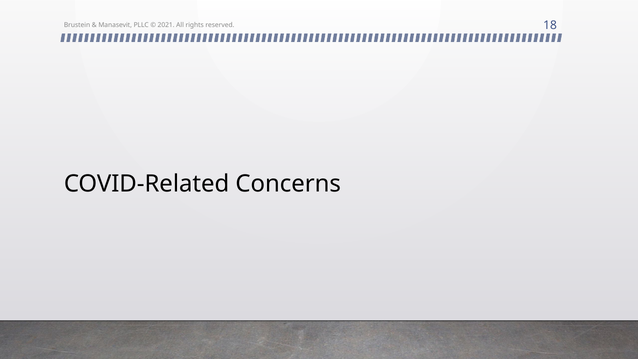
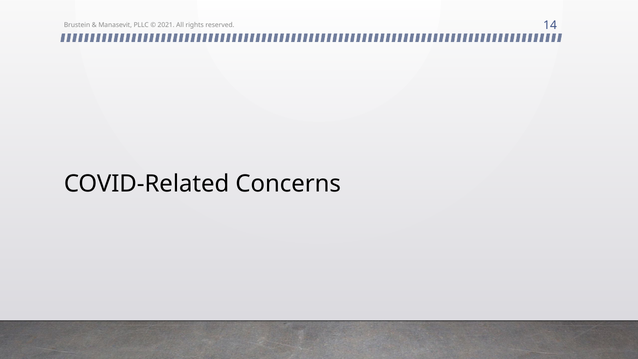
18: 18 -> 14 (550, 25)
